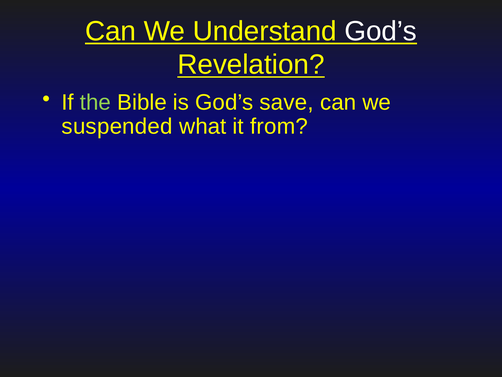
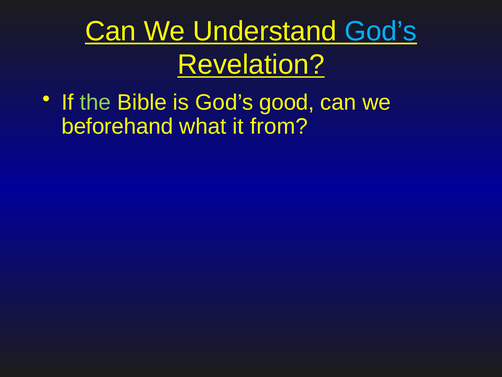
God’s colour: white -> light blue (381, 31)
save: save -> good (287, 102)
suspended: suspended -> beforehand (117, 126)
